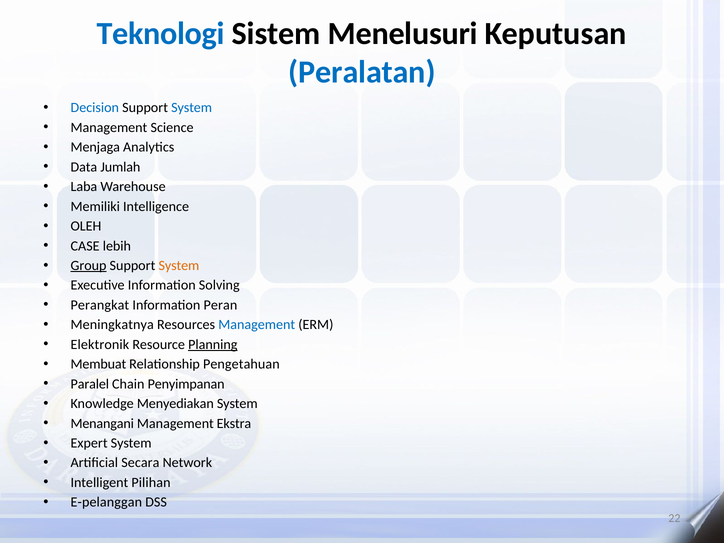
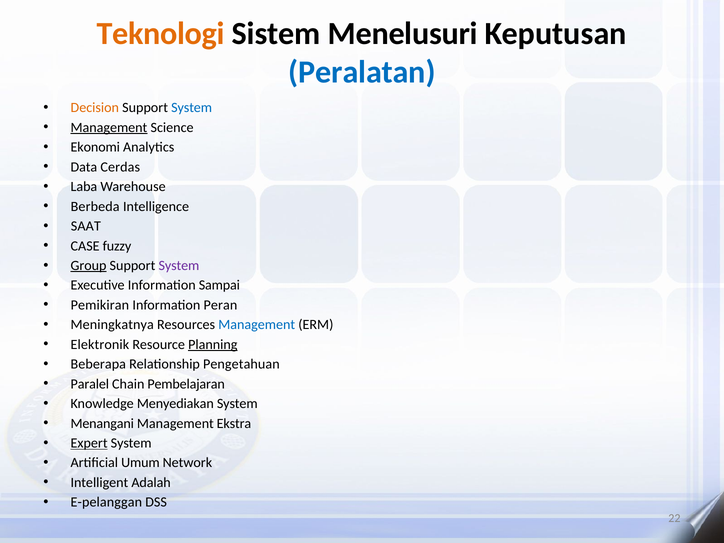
Teknologi colour: blue -> orange (161, 34)
Decision colour: blue -> orange (95, 108)
Management underline: none -> present (109, 128)
Menjaga: Menjaga -> Ekonomi (95, 147)
Jumlah: Jumlah -> Cerdas (120, 167)
Memiliki: Memiliki -> Berbeda (95, 206)
OLEH: OLEH -> SAAT (86, 226)
lebih: lebih -> fuzzy (117, 246)
System colour: orange -> purple (179, 266)
Solving: Solving -> Sampai (219, 285)
Perangkat: Perangkat -> Pemikiran (100, 305)
Membuat: Membuat -> Beberapa (98, 364)
Penyimpanan: Penyimpanan -> Pembelajaran (186, 384)
Expert underline: none -> present (89, 443)
Secara: Secara -> Umum (140, 463)
Pilihan: Pilihan -> Adalah (151, 483)
